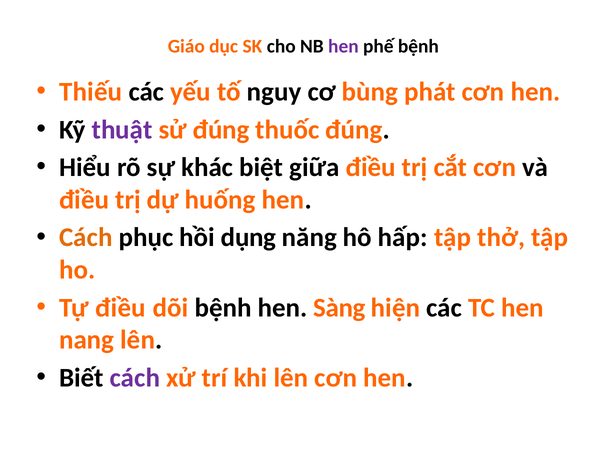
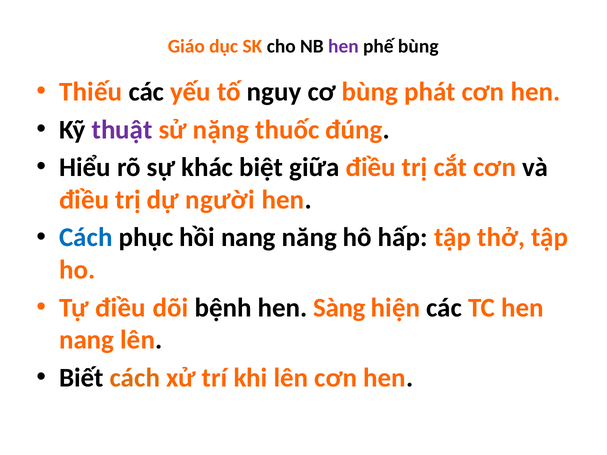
phế bệnh: bệnh -> bùng (418, 46)
sử đúng: đúng -> nặng (221, 130)
huống: huống -> người (220, 200)
Cách colour: orange -> blue (86, 238)
hồi dụng: dụng -> nang (248, 238)
cách colour: purple -> orange (135, 378)
